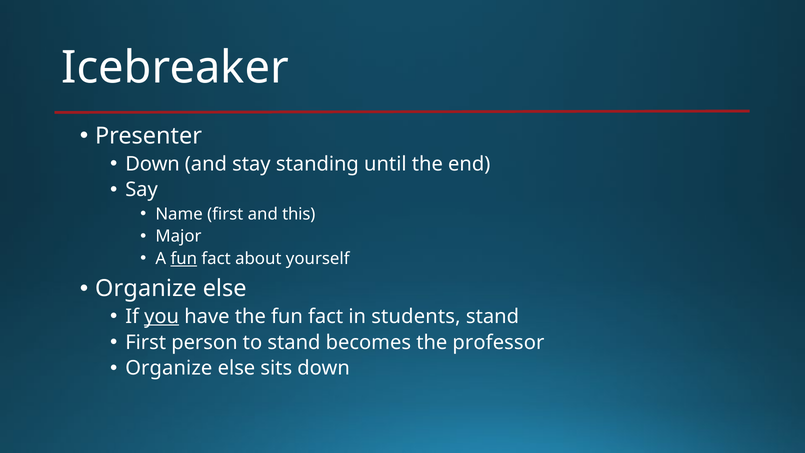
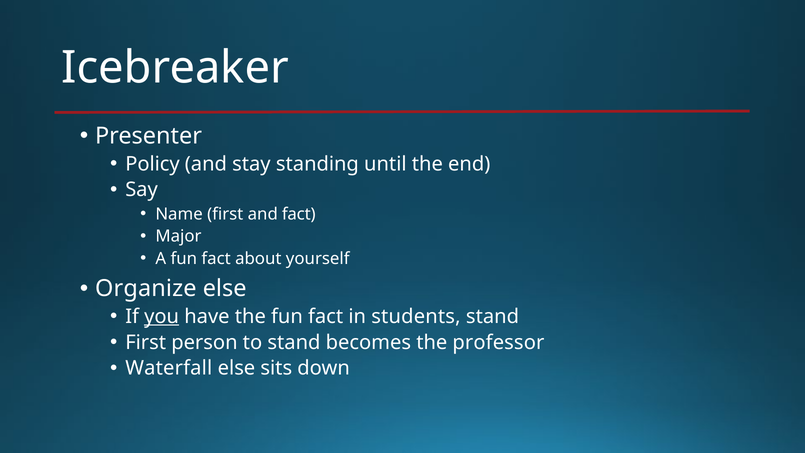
Down: Down -> Policy (152, 164)
and this: this -> fact (299, 214)
fun underline: present -> none (184, 258)
Organize: Organize -> Waterfall (169, 368)
